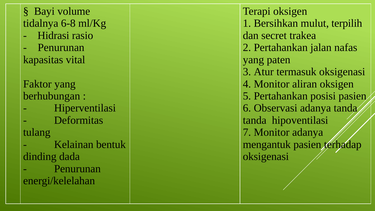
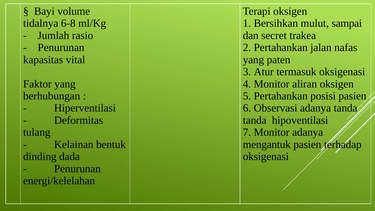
terpilih: terpilih -> sampai (347, 23)
Hidrasi: Hidrasi -> Jumlah (53, 35)
